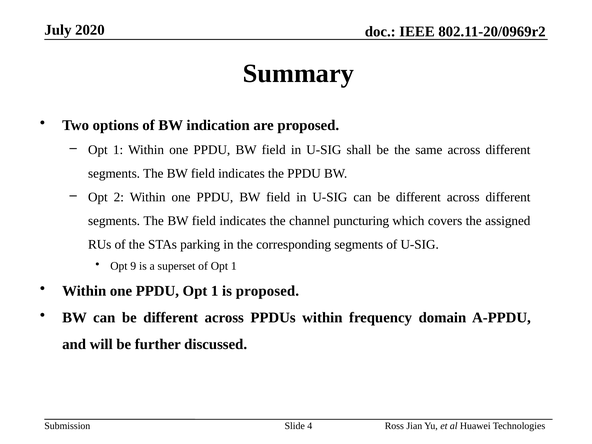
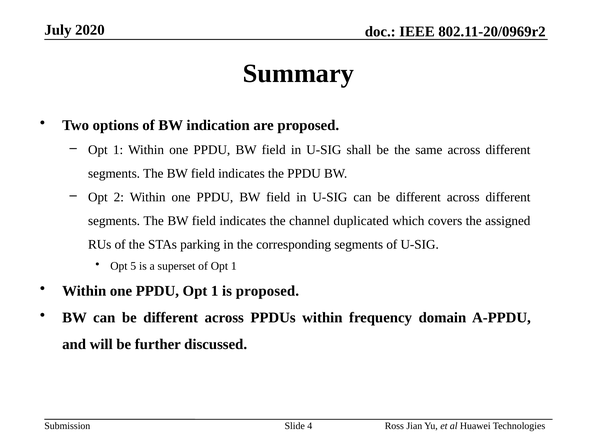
puncturing: puncturing -> duplicated (361, 221)
9: 9 -> 5 (133, 266)
